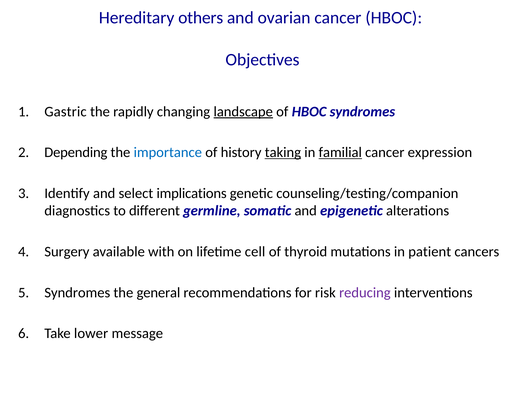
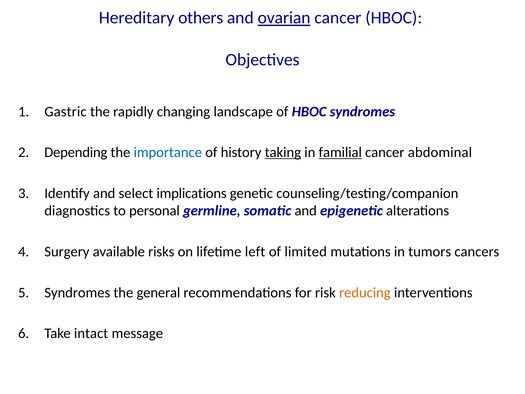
ovarian underline: none -> present (284, 18)
landscape underline: present -> none (243, 111)
expression: expression -> abdominal (440, 152)
different: different -> personal (154, 211)
with: with -> risks (161, 252)
cell: cell -> left (255, 252)
thyroid: thyroid -> limited (306, 252)
patient: patient -> tumors (430, 252)
reducing colour: purple -> orange (365, 292)
lower: lower -> intact (91, 333)
